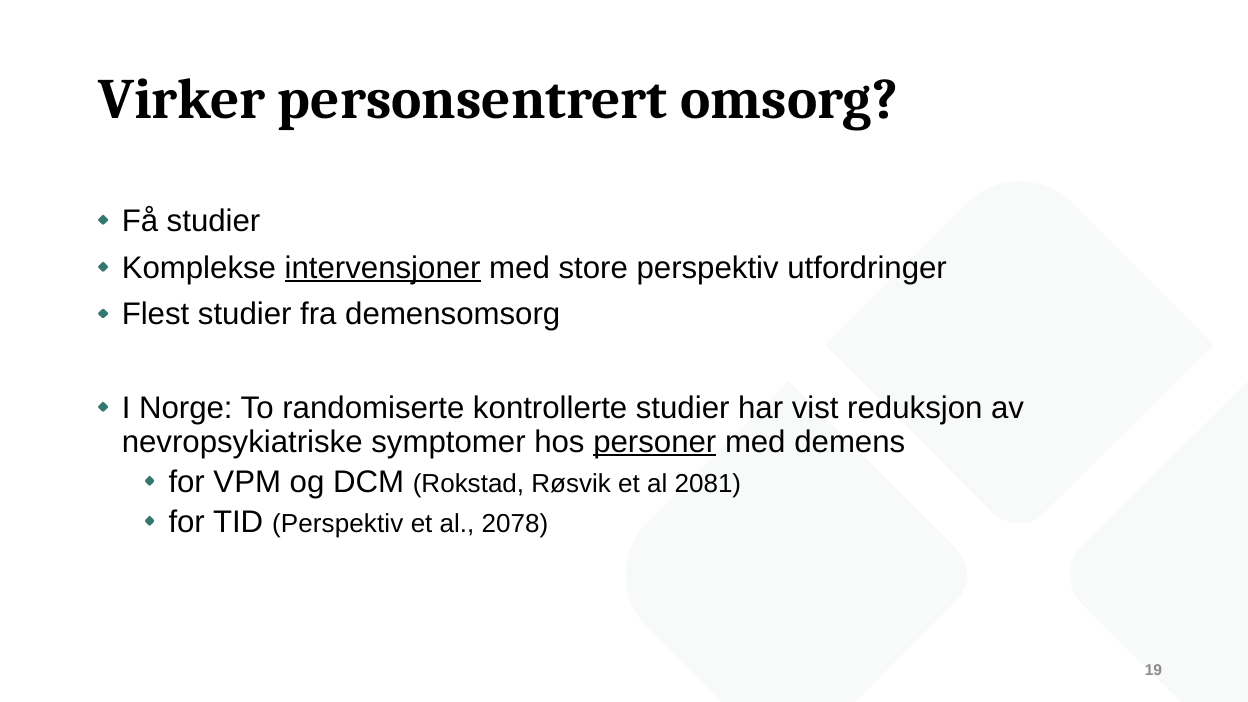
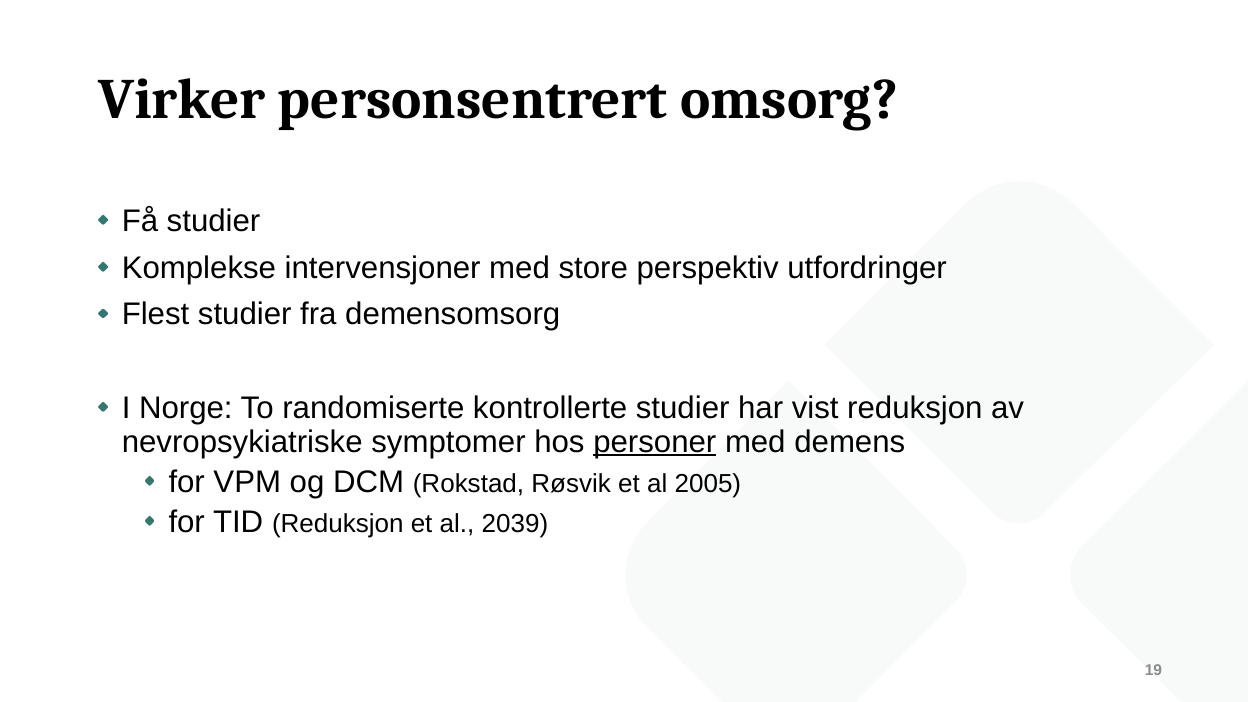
intervensjoner underline: present -> none (383, 268)
2081: 2081 -> 2005 (708, 484)
TID Perspektiv: Perspektiv -> Reduksjon (338, 524)
2078: 2078 -> 2039 (515, 524)
